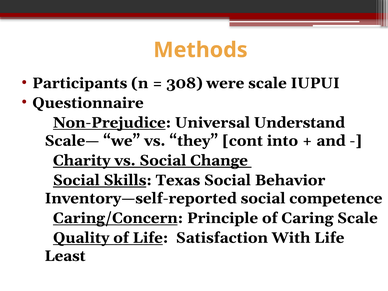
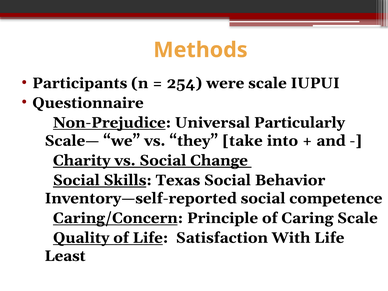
308: 308 -> 254 (184, 83)
Understand: Understand -> Particularly (300, 123)
cont: cont -> take (242, 141)
